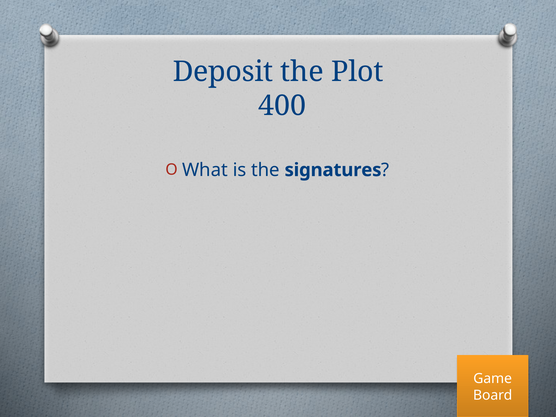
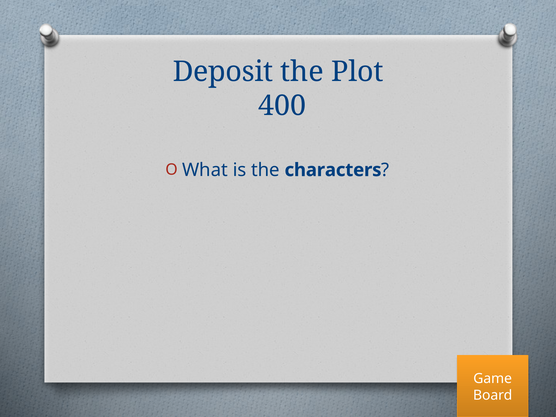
signatures: signatures -> characters (333, 170)
